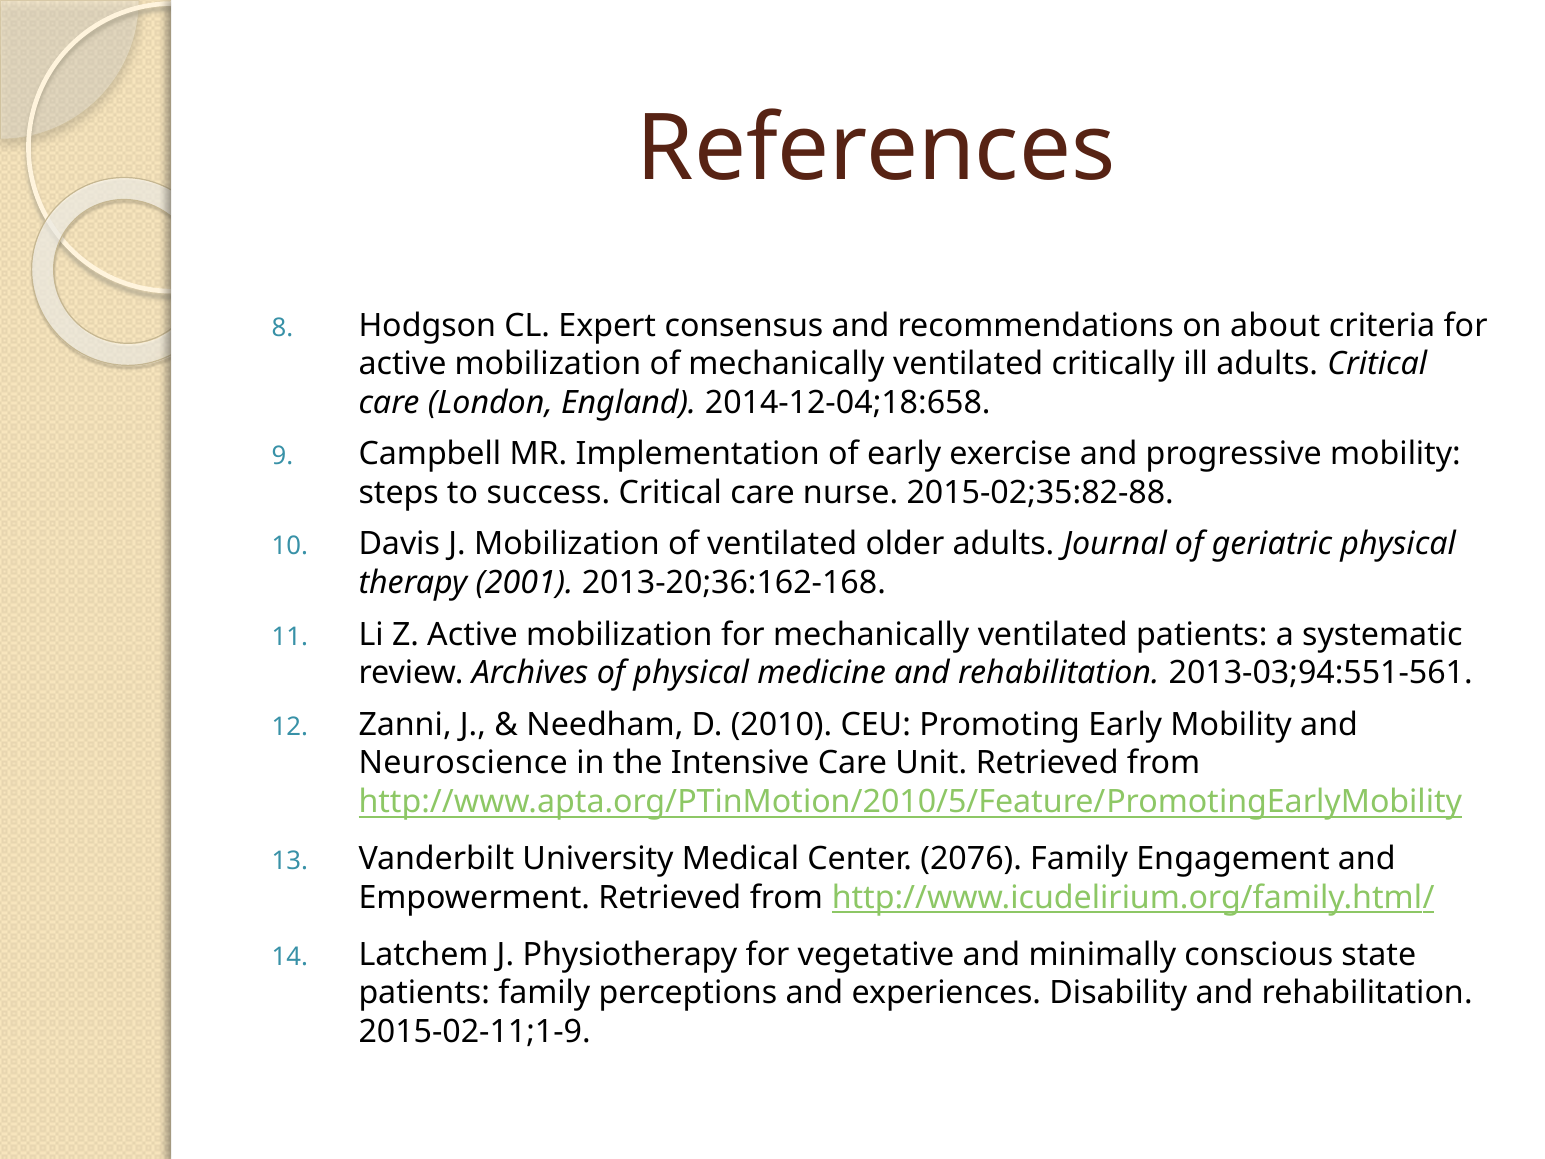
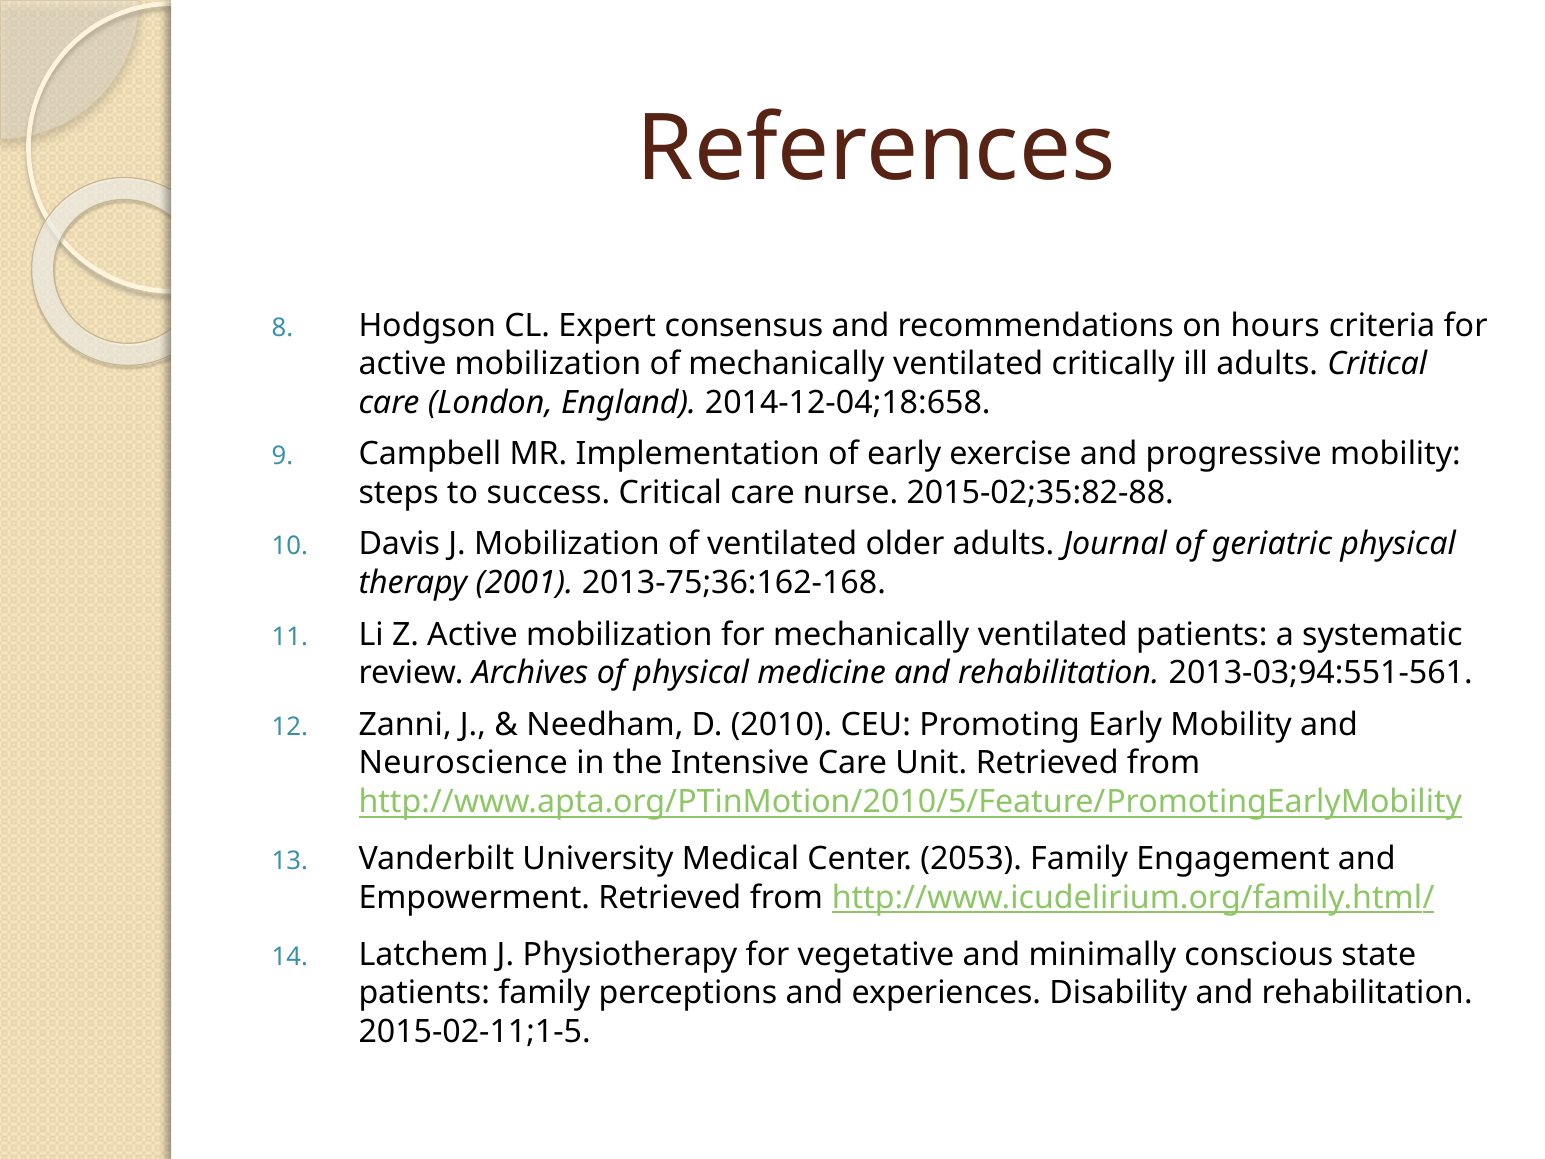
about: about -> hours (1275, 325)
2013-20;36:162-168: 2013-20;36:162-168 -> 2013-75;36:162-168 (734, 583)
2076: 2076 -> 2053 (971, 859)
2015-02-11;1-9: 2015-02-11;1-9 -> 2015-02-11;1-5 (475, 1032)
